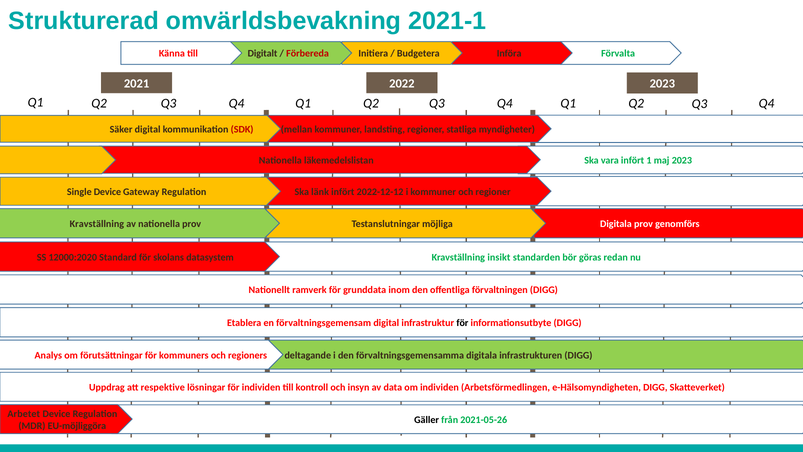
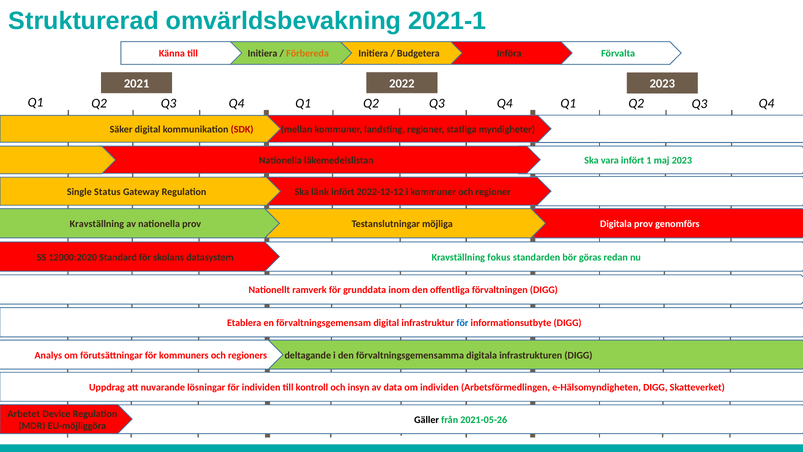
Digitalt: Digitalt -> Initiera (263, 54)
Förbereda colour: red -> orange (308, 54)
Single Device: Device -> Status (107, 192)
insikt: insikt -> fokus (499, 257)
för colour: black -> blue (462, 323)
respektive: respektive -> nuvarande (163, 387)
